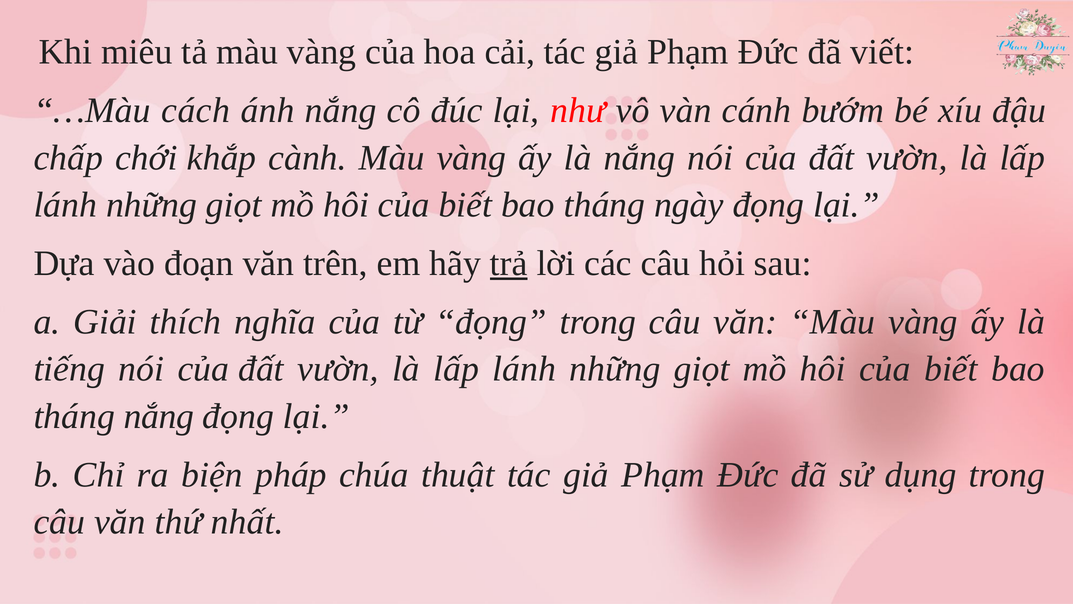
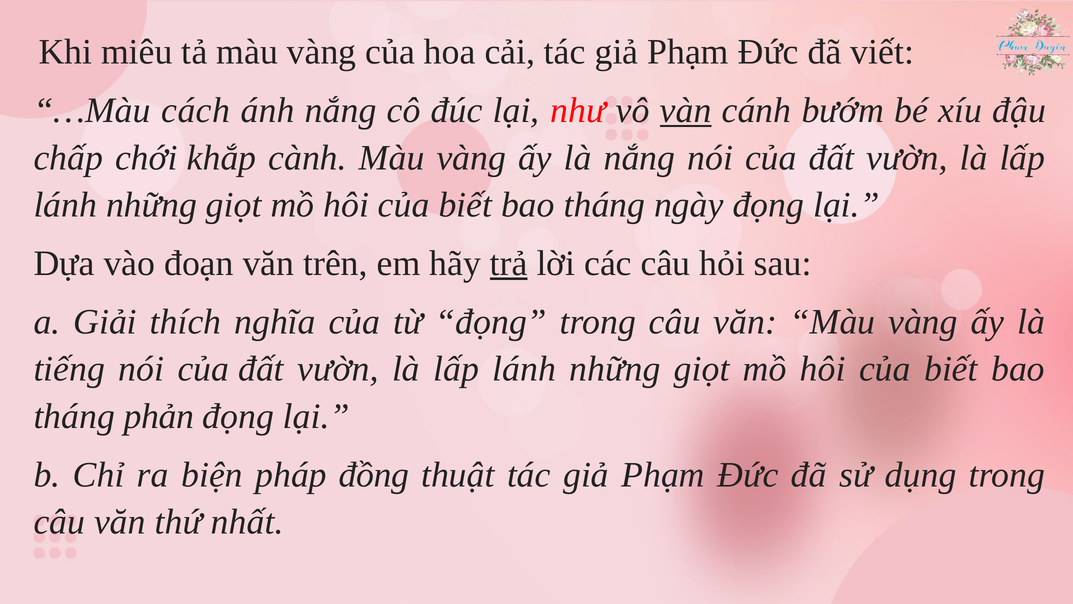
vàn underline: none -> present (686, 110)
tháng nắng: nắng -> phản (159, 416)
chúa: chúa -> đồng (374, 474)
